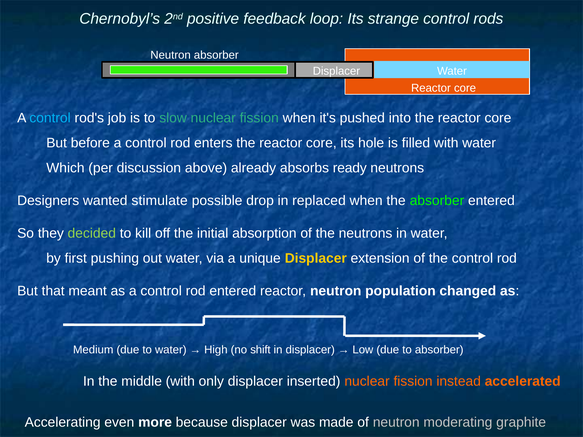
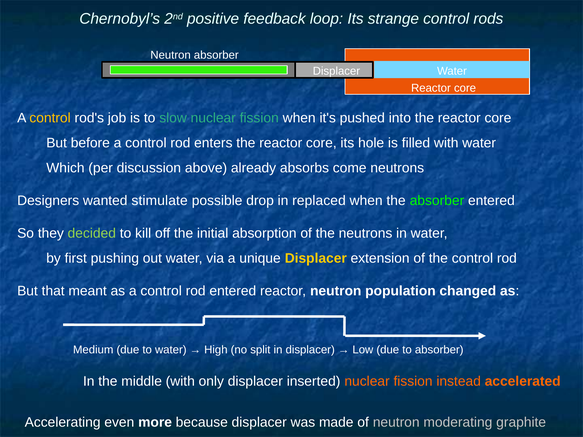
control colour: light blue -> yellow (50, 118)
ready: ready -> come (350, 168)
shift: shift -> split (260, 350)
